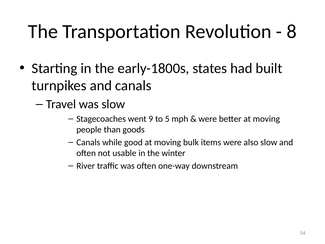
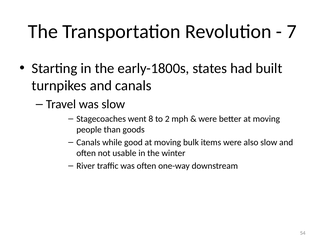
8: 8 -> 7 (292, 31)
9: 9 -> 8 (151, 119)
5: 5 -> 2 (167, 119)
